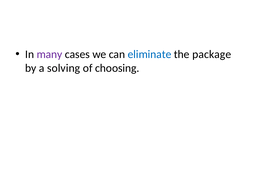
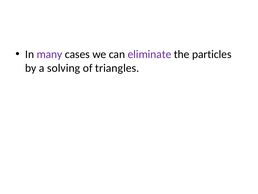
eliminate colour: blue -> purple (150, 54)
package: package -> particles (212, 54)
choosing: choosing -> triangles (117, 68)
